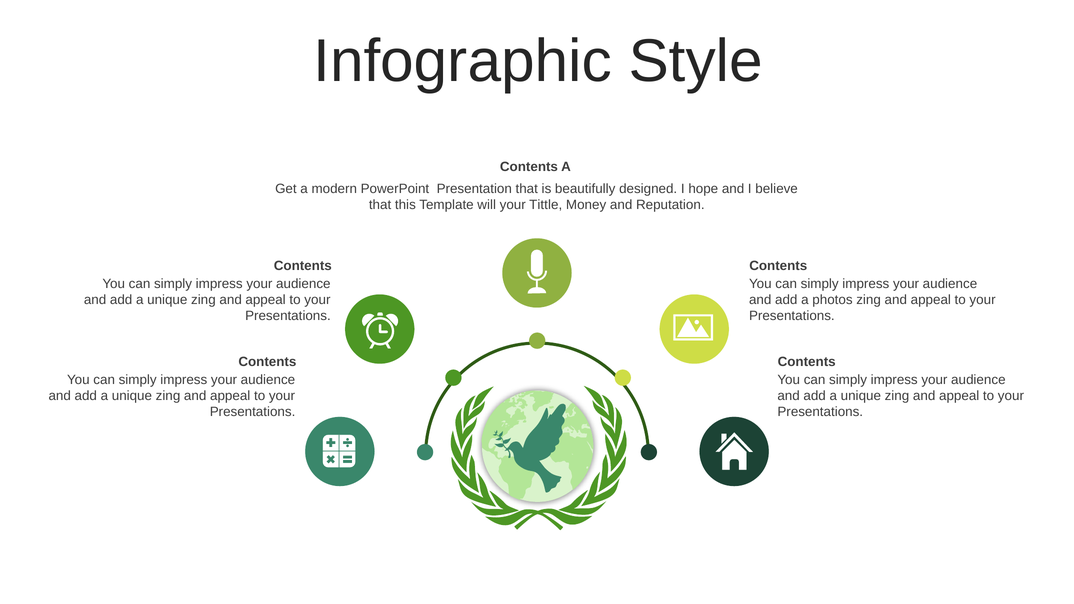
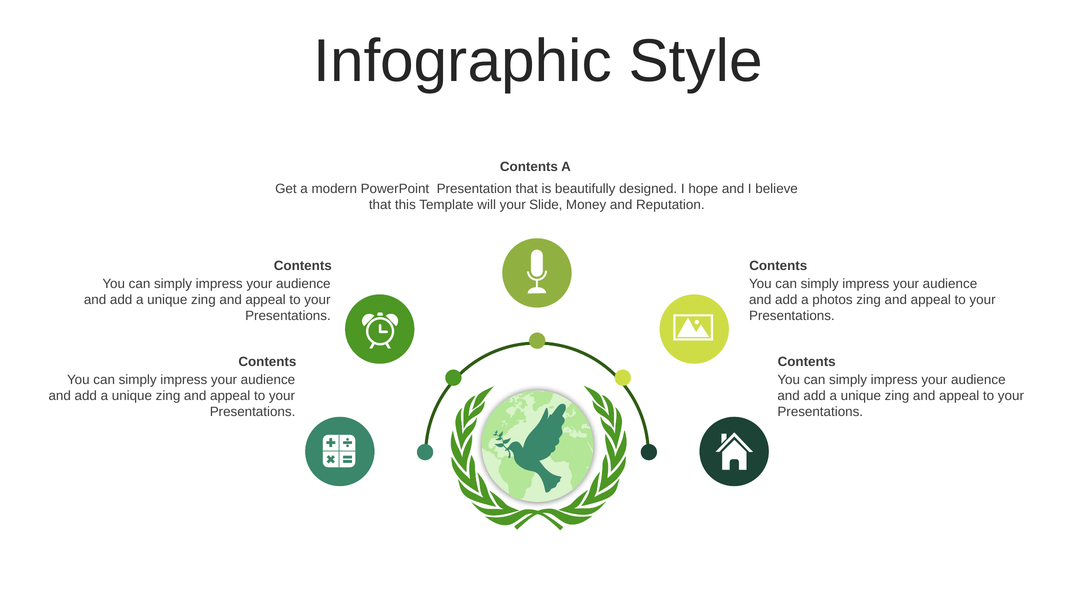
Tittle: Tittle -> Slide (546, 205)
